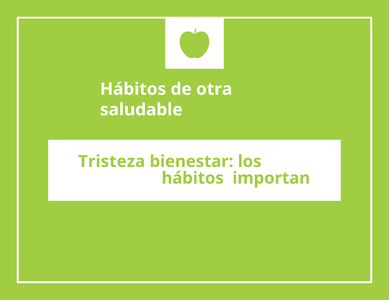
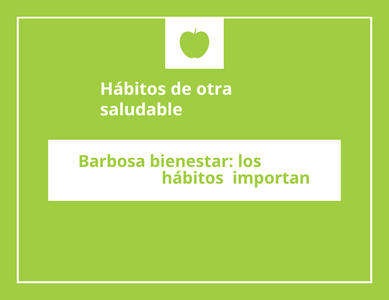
Tristeza: Tristeza -> Barbosa (112, 162)
